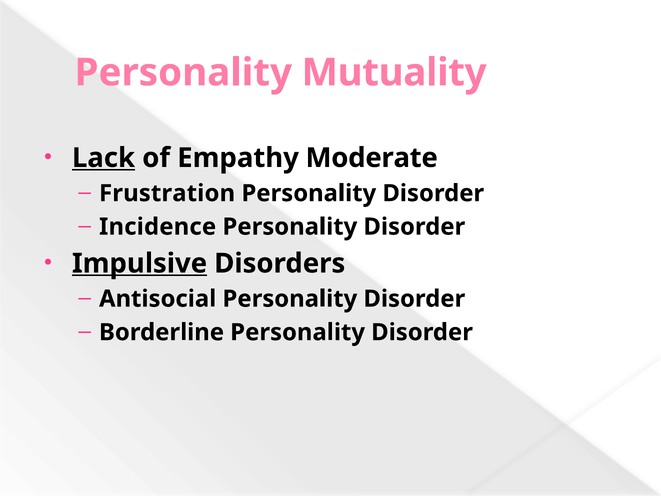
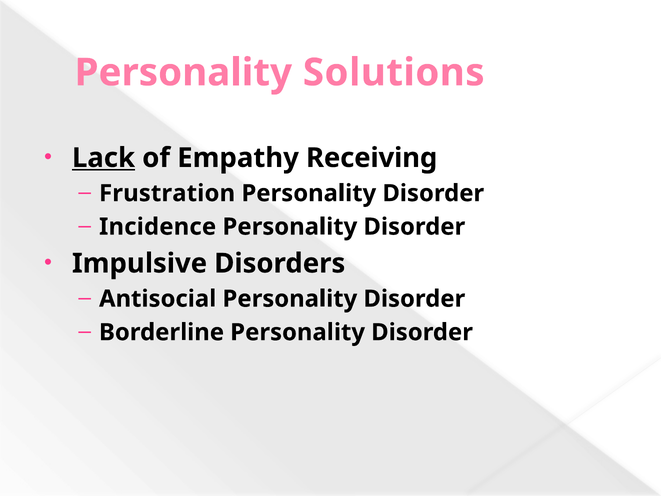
Mutuality: Mutuality -> Solutions (394, 73)
Moderate: Moderate -> Receiving (372, 158)
Impulsive underline: present -> none (140, 263)
